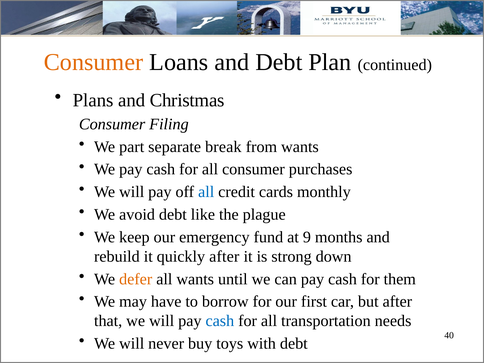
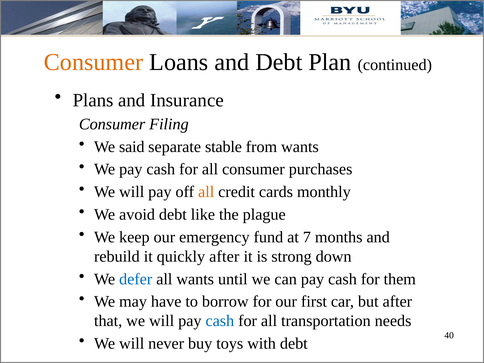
Christmas: Christmas -> Insurance (187, 100)
part: part -> said (132, 147)
break: break -> stable (223, 147)
all colour: blue -> orange (206, 192)
9: 9 -> 7 (307, 237)
defer colour: orange -> blue (136, 279)
